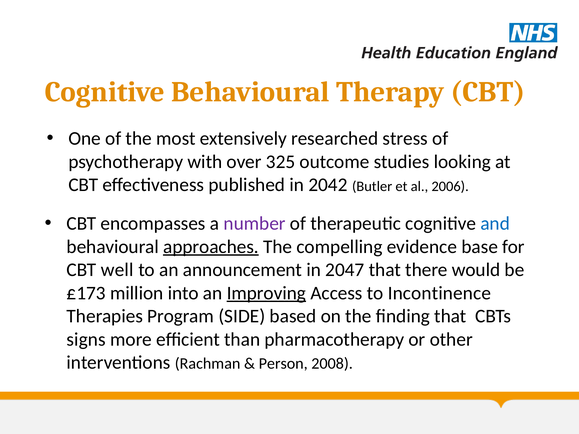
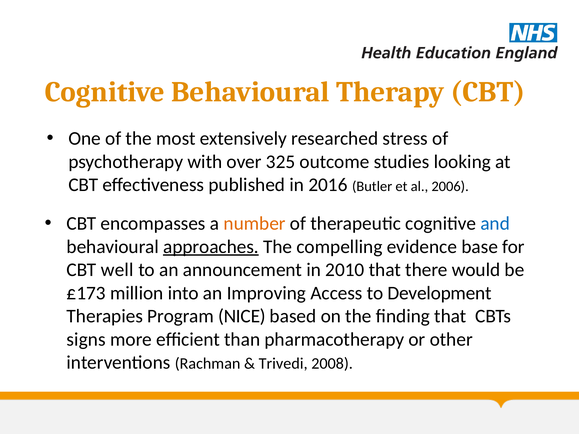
2042: 2042 -> 2016 (328, 185)
number colour: purple -> orange (255, 224)
2047: 2047 -> 2010 (345, 270)
Improving underline: present -> none (266, 293)
Incontinence: Incontinence -> Development (440, 293)
SIDE: SIDE -> NICE (242, 316)
Person: Person -> Trivedi (283, 364)
